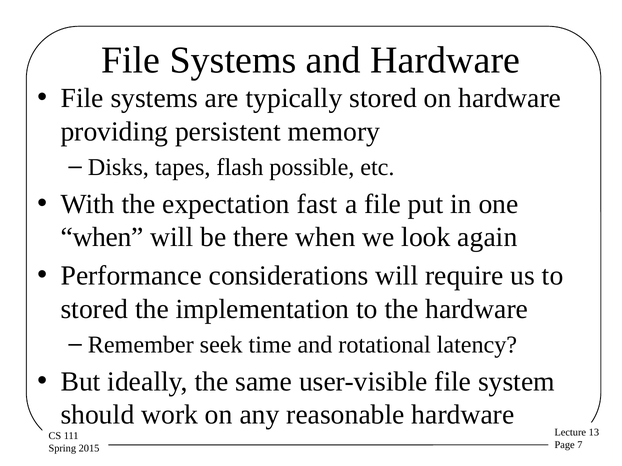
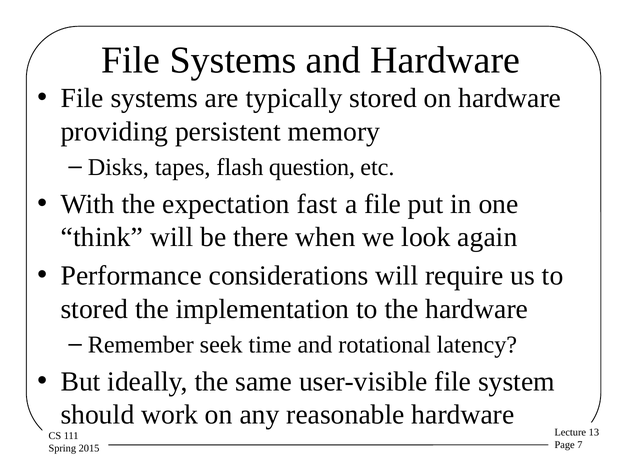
possible: possible -> question (312, 167)
when: when -> think (102, 237)
